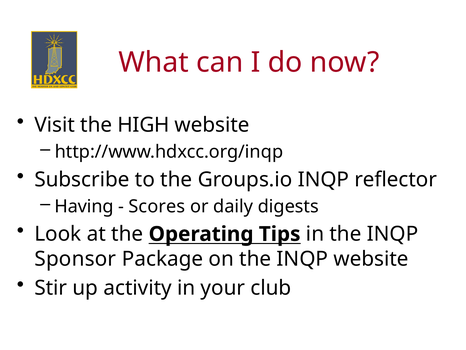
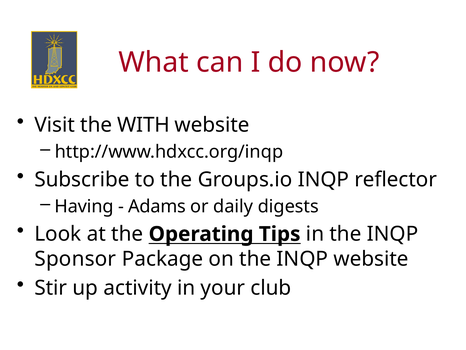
HIGH: HIGH -> WITH (143, 125)
Scores: Scores -> Adams (157, 206)
